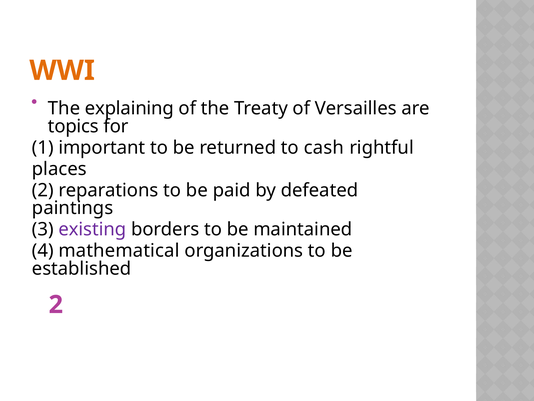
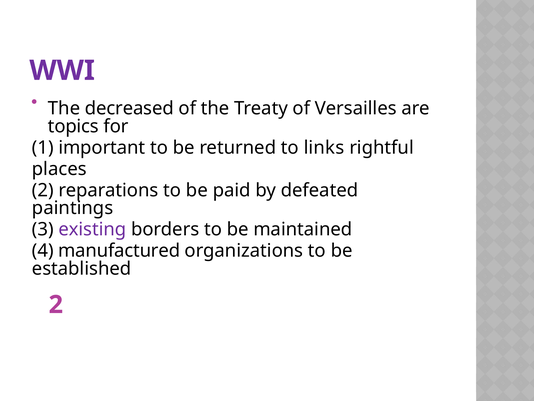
WWI colour: orange -> purple (62, 70)
explaining: explaining -> decreased (129, 108)
cash: cash -> links (324, 147)
mathematical: mathematical -> manufactured (119, 251)
